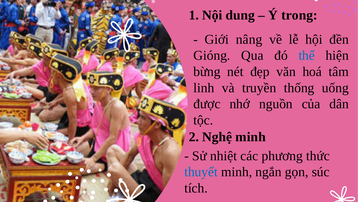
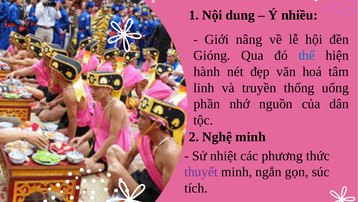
trong: trong -> nhiều (300, 15)
bừng: bừng -> hành (207, 71)
được: được -> phần (207, 104)
thuyết colour: blue -> purple (201, 172)
